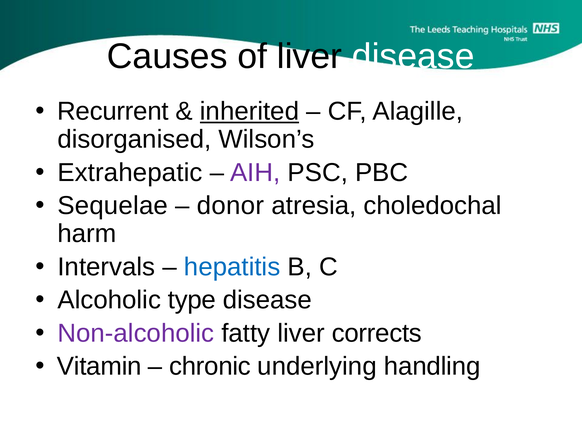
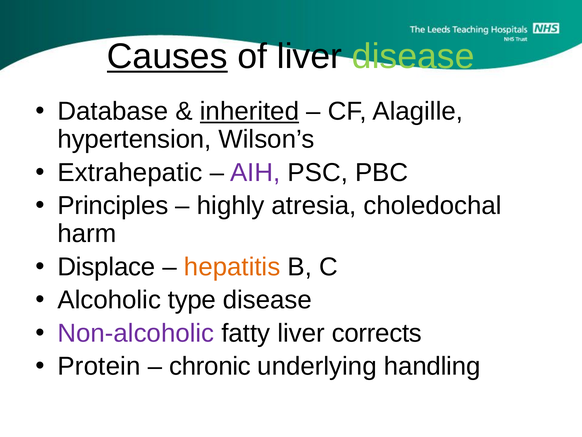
Causes underline: none -> present (167, 56)
disease colour: white -> light green (413, 56)
Recurrent: Recurrent -> Database (113, 111)
disorganised: disorganised -> hypertension (134, 139)
Sequelae: Sequelae -> Principles (113, 205)
donor: donor -> highly (231, 205)
Intervals: Intervals -> Displace (106, 267)
hepatitis colour: blue -> orange (232, 267)
Vitamin: Vitamin -> Protein (99, 366)
